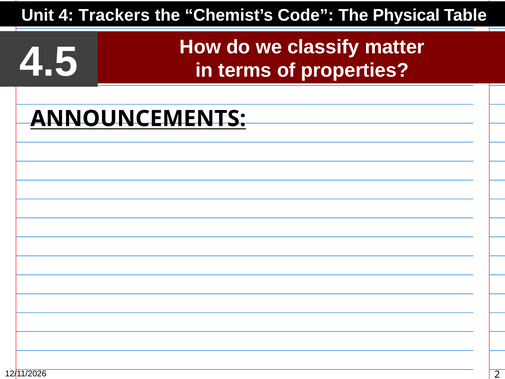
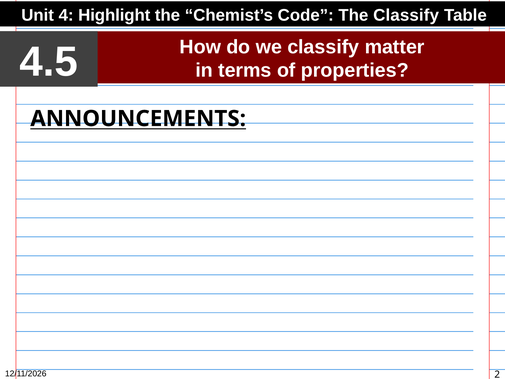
Trackers: Trackers -> Highlight (114, 15)
The Physical: Physical -> Classify (406, 15)
